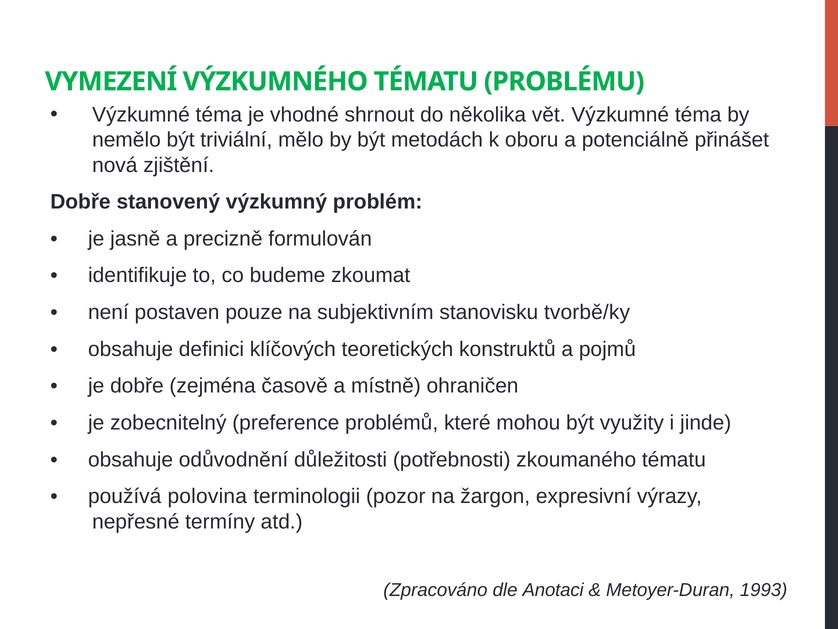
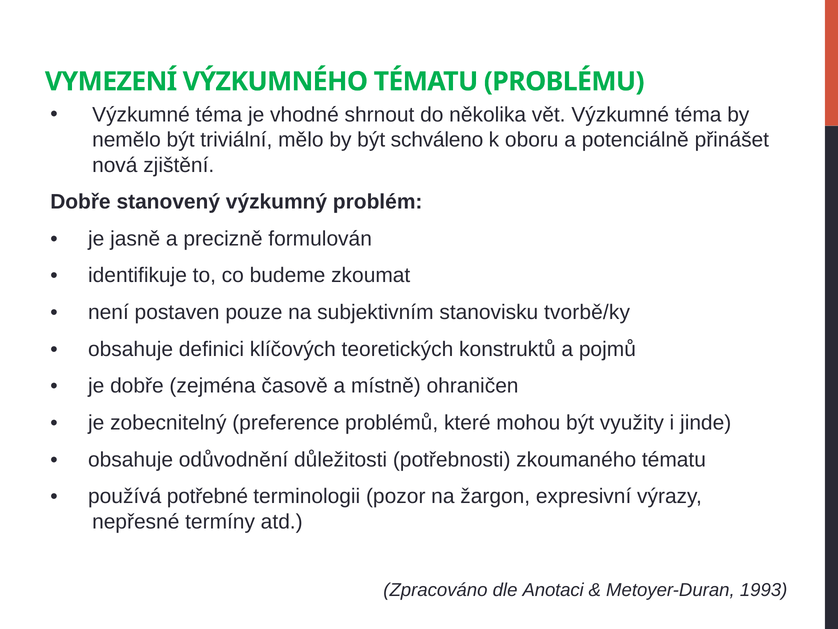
metodách: metodách -> schváleno (437, 140)
polovina: polovina -> potřebné (207, 496)
